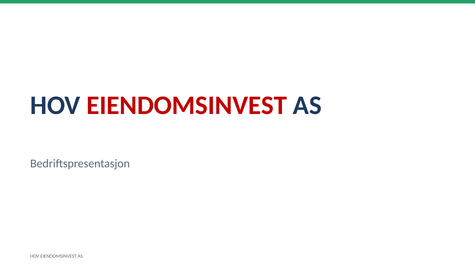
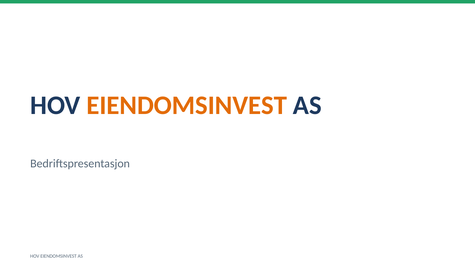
EIENDOMSINVEST colour: red -> orange (187, 105)
